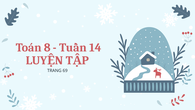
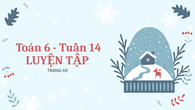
8: 8 -> 6 (47, 47)
